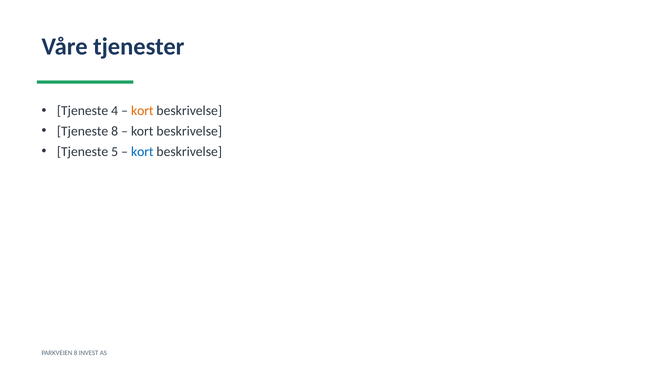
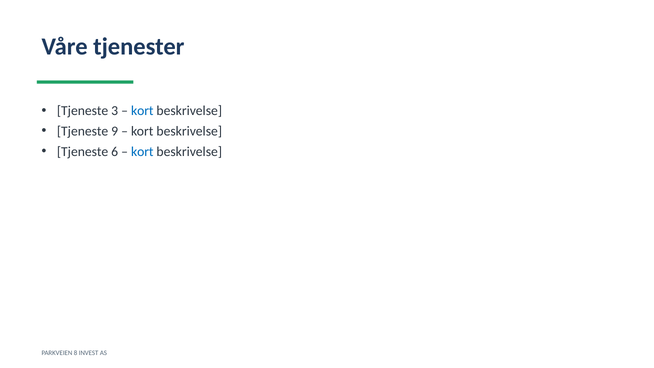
4: 4 -> 3 (115, 111)
kort colour: orange -> blue (142, 111)
Tjeneste 8: 8 -> 9 (115, 131)
5: 5 -> 6 (115, 152)
